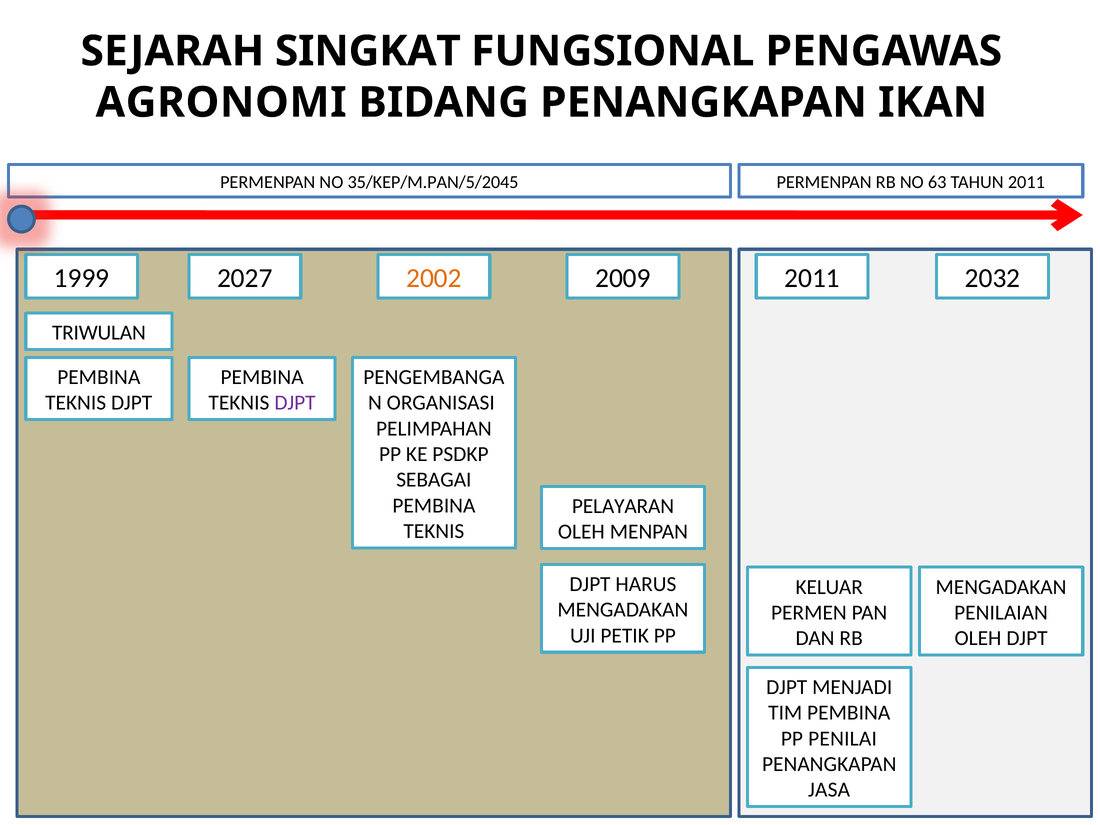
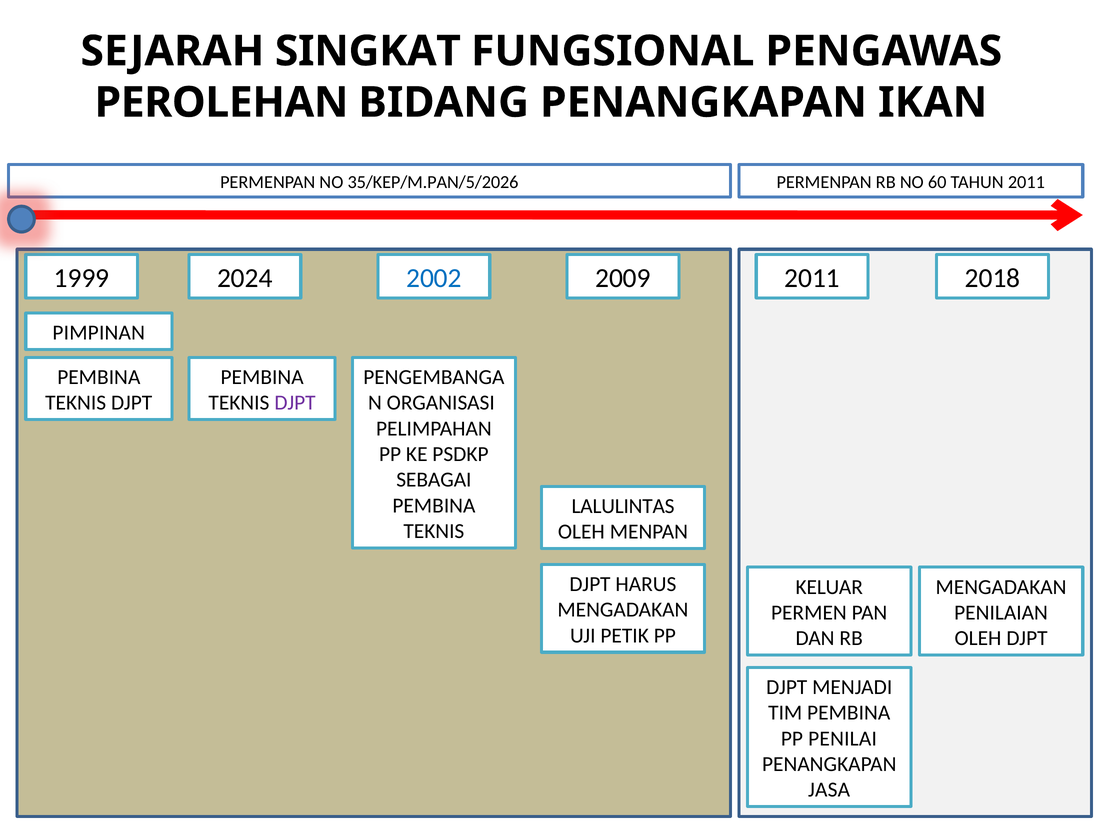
AGRONOMI: AGRONOMI -> PEROLEHAN (222, 103)
35/KEP/M.PAN/5/2045: 35/KEP/M.PAN/5/2045 -> 35/KEP/M.PAN/5/2026 (433, 182)
63: 63 -> 60 (937, 182)
2027: 2027 -> 2024 (245, 278)
2002 colour: orange -> blue (434, 278)
2032: 2032 -> 2018 (993, 278)
TRIWULAN: TRIWULAN -> PIMPINAN (99, 333)
PELAYARAN: PELAYARAN -> LALULINTAS (623, 506)
